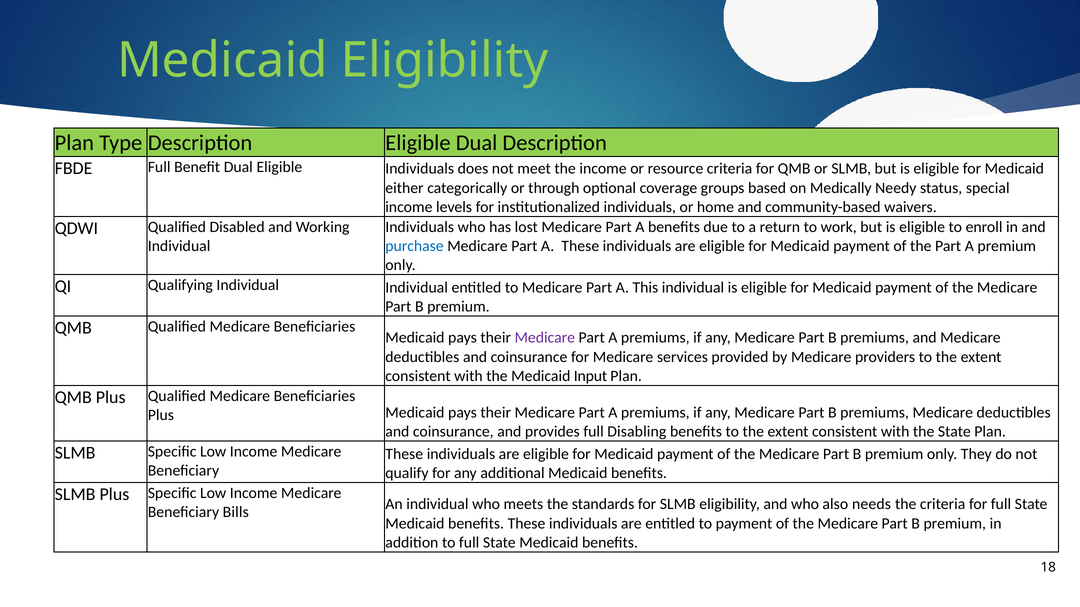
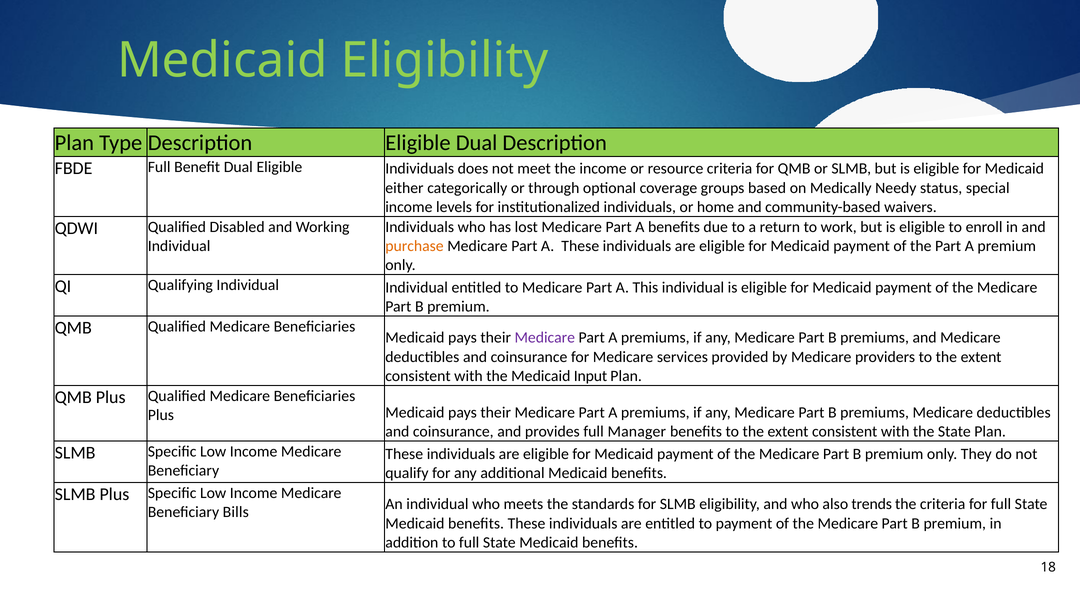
purchase colour: blue -> orange (415, 246)
Disabling: Disabling -> Manager (637, 432)
needs: needs -> trends (872, 505)
